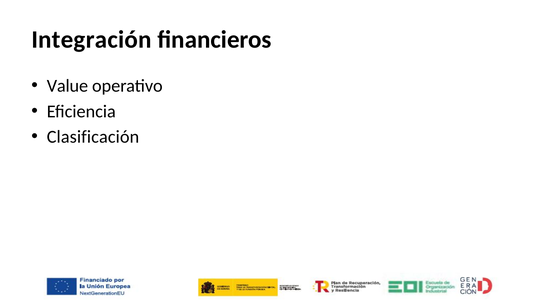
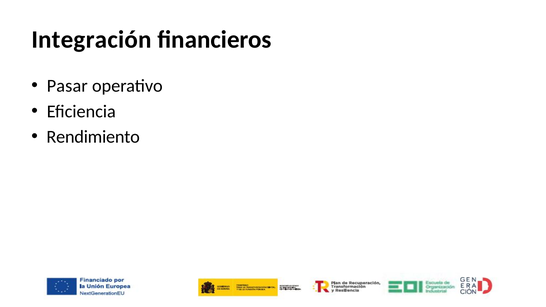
Value: Value -> Pasar (67, 86)
Clasificación: Clasificación -> Rendimiento (93, 137)
